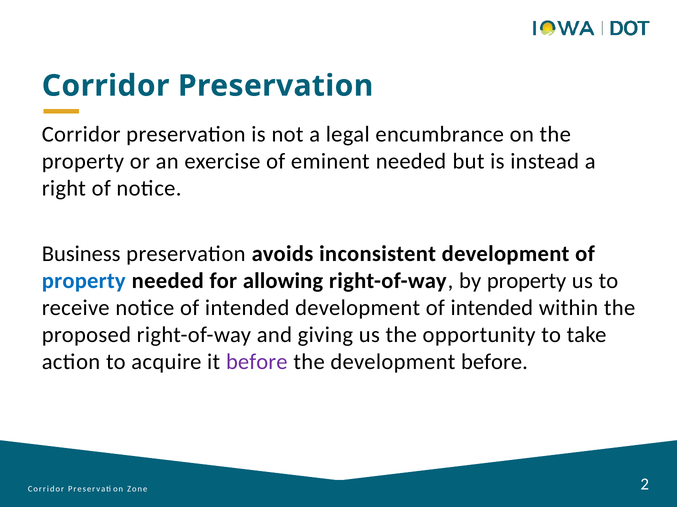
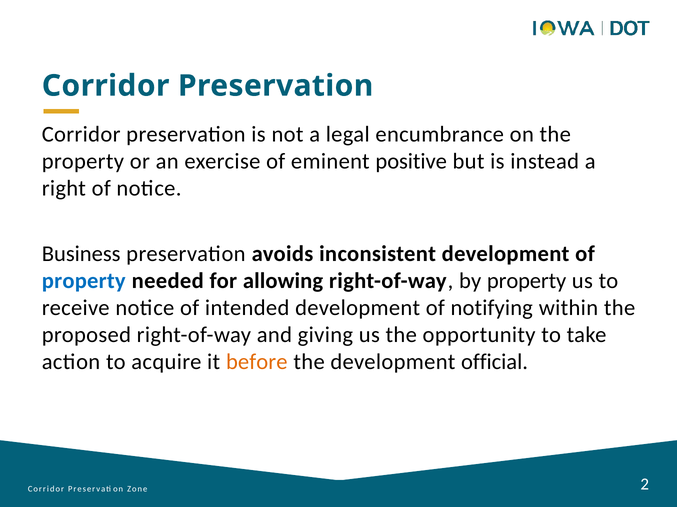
eminent needed: needed -> positive (411, 161)
development of intended: intended -> notifying (492, 308)
before colour: purple -> orange (257, 362)
development before: before -> official (495, 362)
